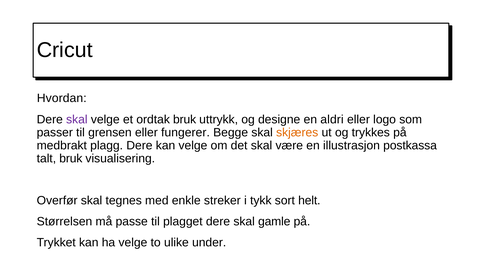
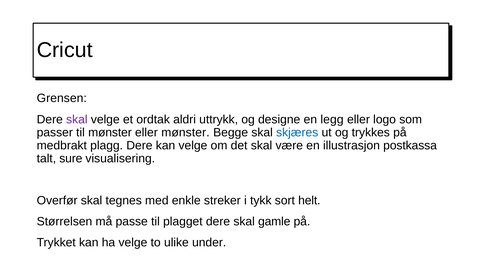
Hvordan: Hvordan -> Grensen (62, 98)
ordtak bruk: bruk -> aldri (185, 119)
aldri: aldri -> legg (332, 119)
til grensen: grensen -> mønster (110, 132)
eller fungerer: fungerer -> mønster (185, 132)
skjæres colour: orange -> blue (297, 132)
talt bruk: bruk -> sure (71, 158)
